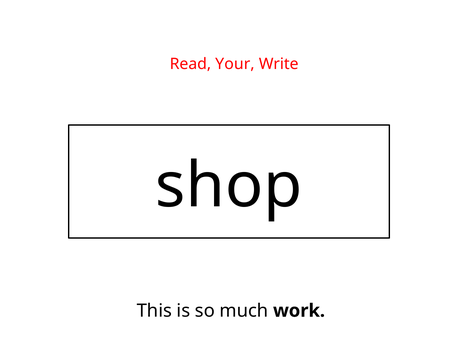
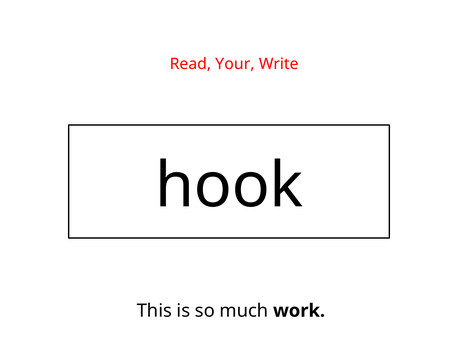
shop: shop -> hook (229, 186)
